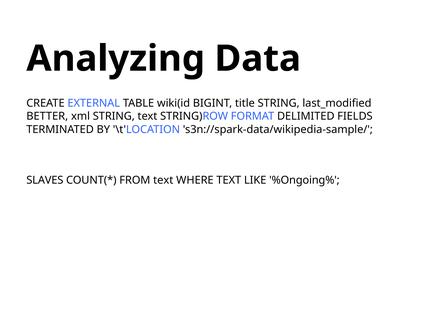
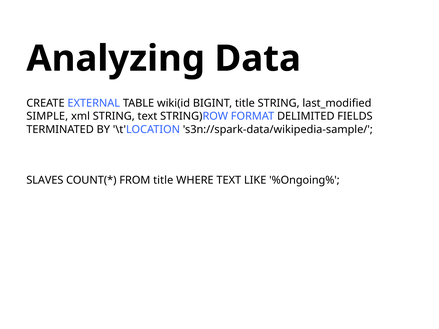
BETTER: BETTER -> SIMPLE (47, 116)
FROM text: text -> title (163, 180)
